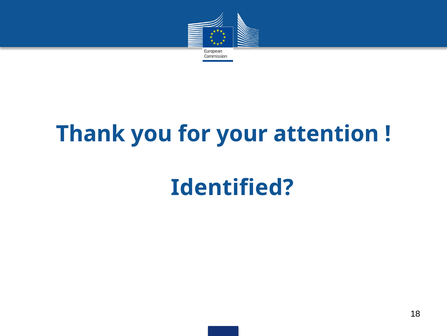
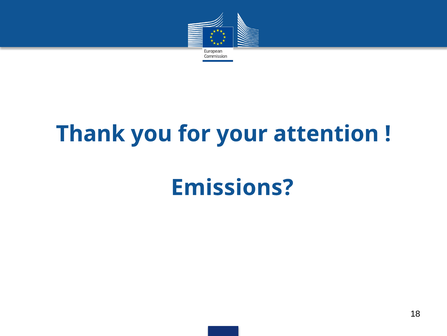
Identified: Identified -> Emissions (232, 187)
